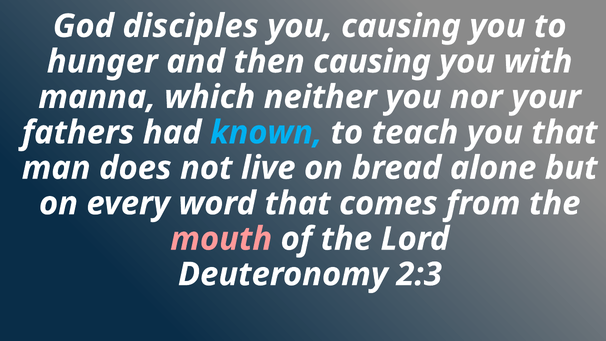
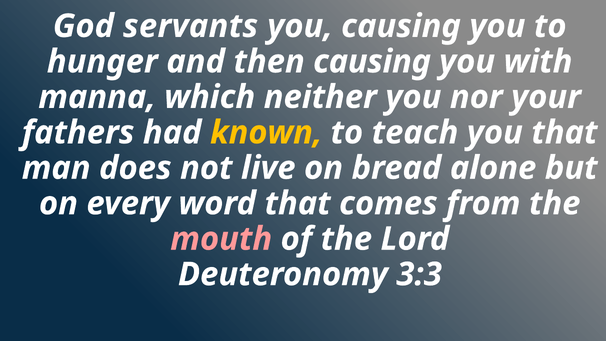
disciples: disciples -> servants (191, 26)
known colour: light blue -> yellow (266, 132)
2:3: 2:3 -> 3:3 (419, 274)
